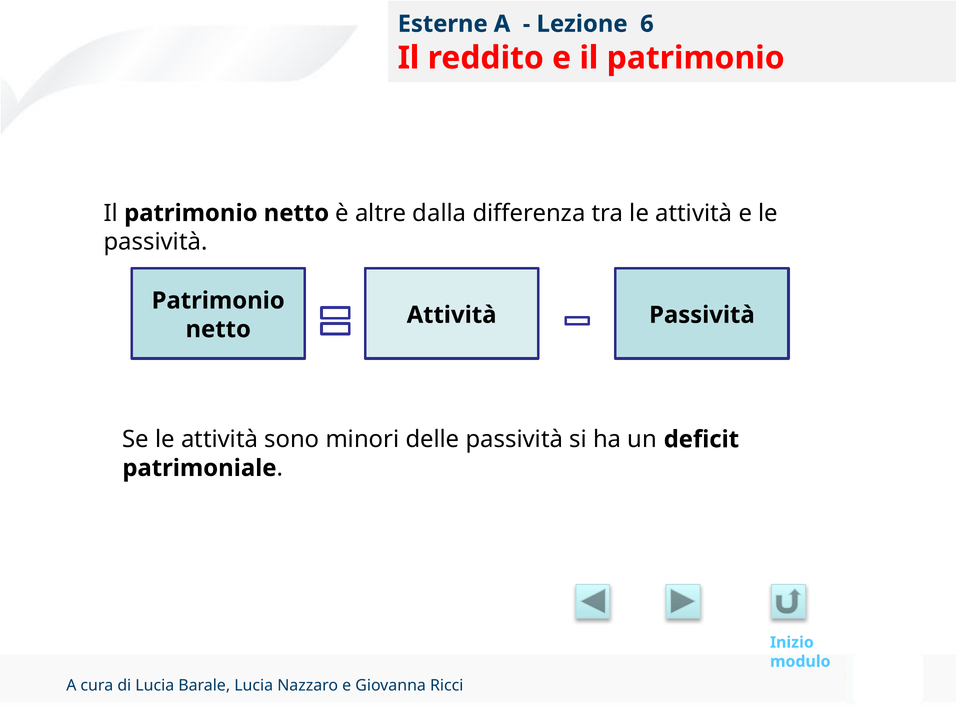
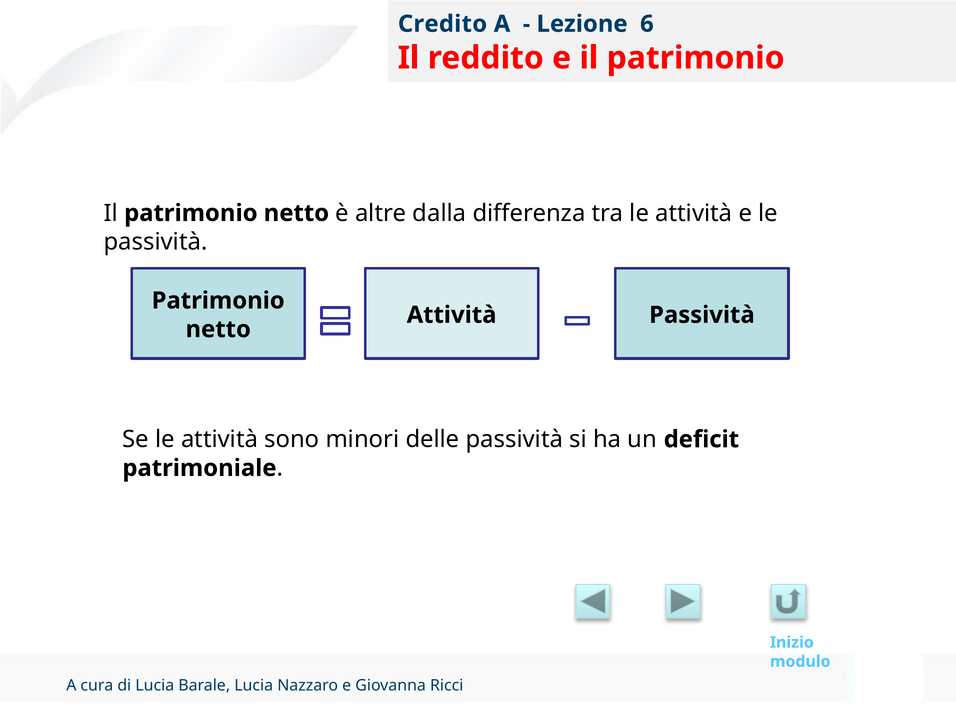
Esterne: Esterne -> Credito (443, 24)
